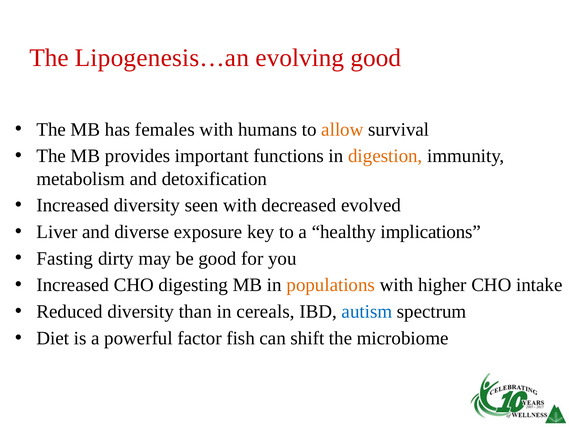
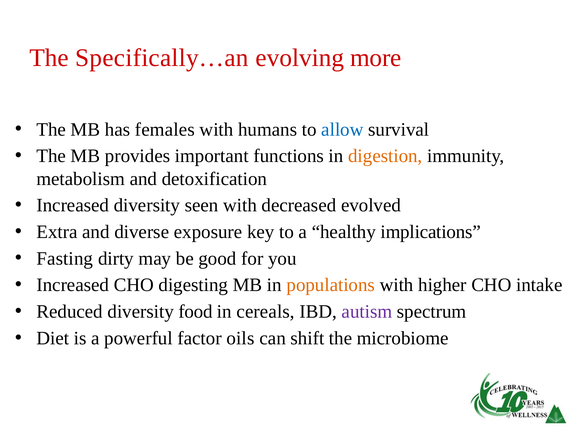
Lipogenesis…an: Lipogenesis…an -> Specifically…an (162, 58)
evolving good: good -> more (376, 58)
allow colour: orange -> blue (342, 129)
Liver: Liver -> Extra (57, 232)
than: than -> food (196, 311)
autism colour: blue -> purple (367, 311)
fish: fish -> oils (241, 338)
